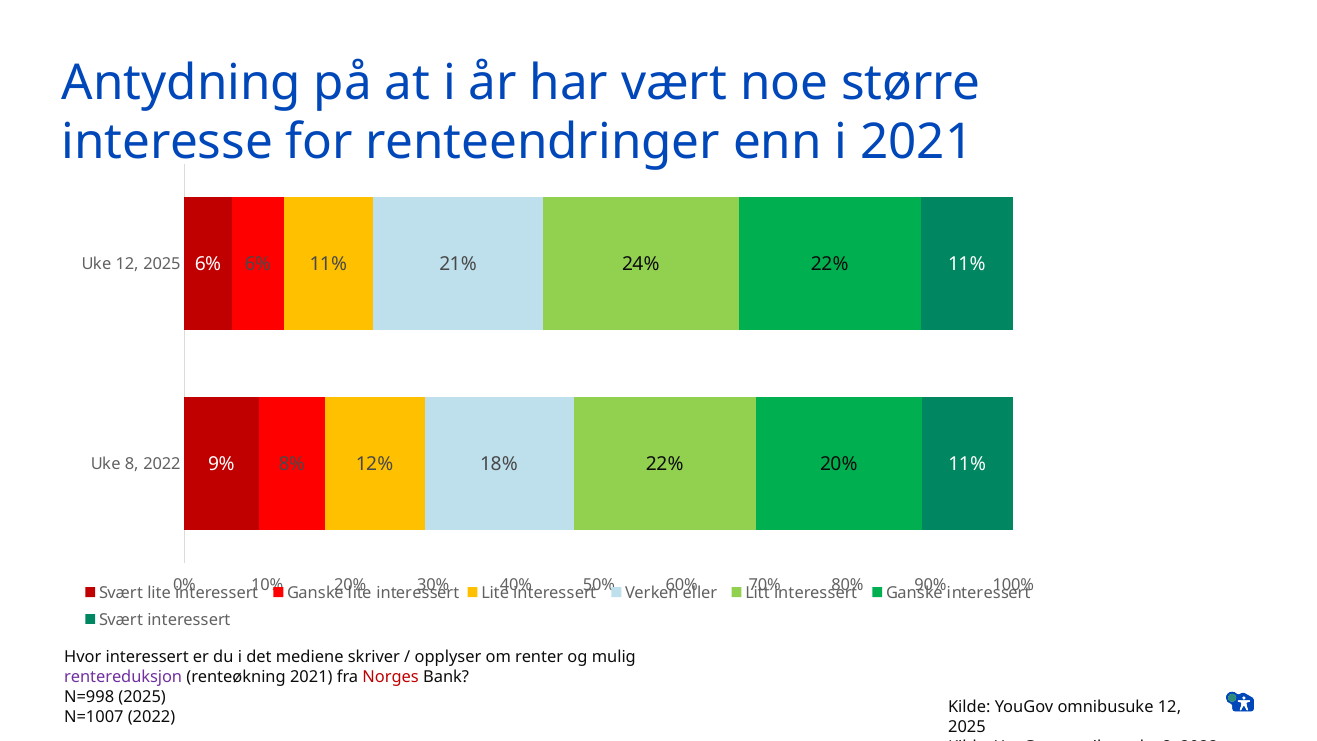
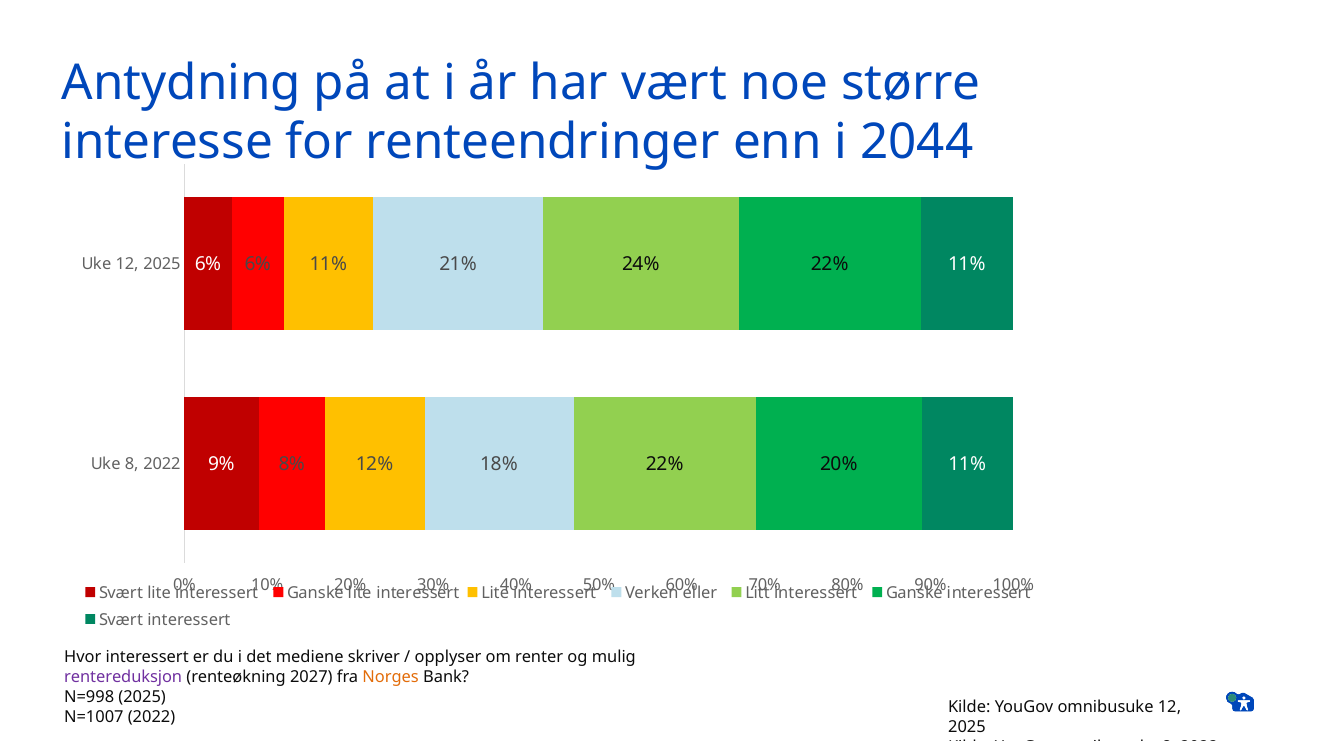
i 2021: 2021 -> 2044 (917, 142)
renteøkning 2021: 2021 -> 2027 (311, 677)
Norges colour: red -> orange (391, 677)
